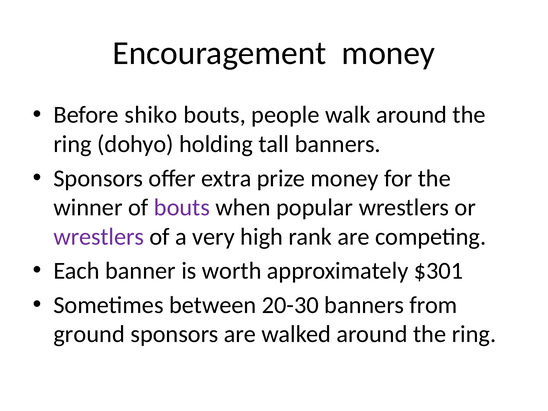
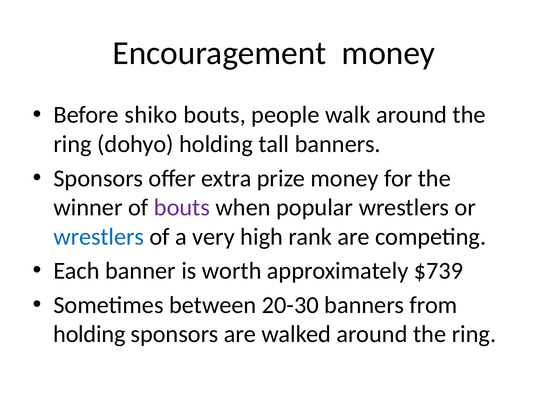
wrestlers colour: purple -> blue (99, 237)
$301: $301 -> $739 (439, 271)
ground: ground -> holding (89, 334)
